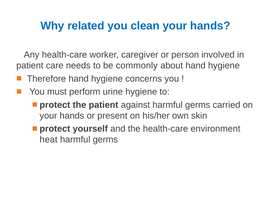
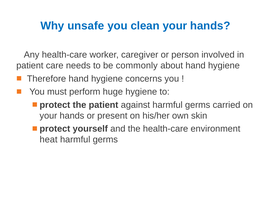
related: related -> unsafe (86, 26)
urine: urine -> huge (113, 92)
